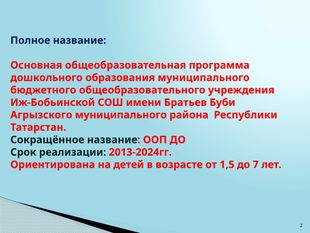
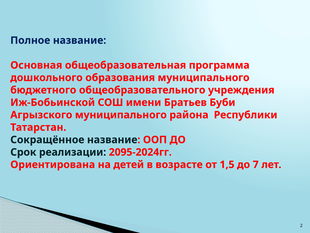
2013-2024гг: 2013-2024гг -> 2095-2024гг (140, 152)
